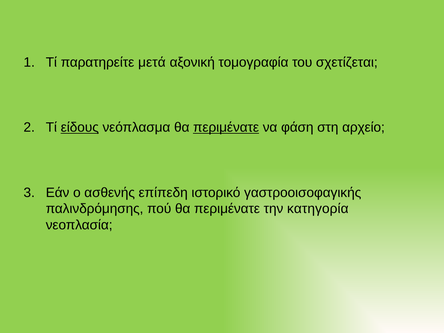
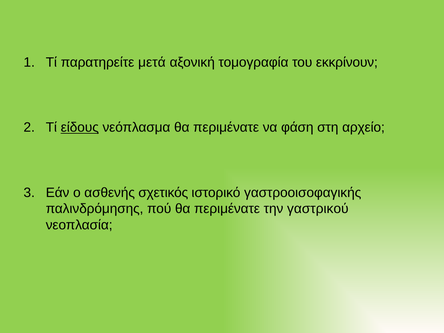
σχετίζεται: σχετίζεται -> εκκρίνουν (347, 62)
περιμένατε underline: present -> none (226, 127)
επίπεδη: επίπεδη -> σχετικός (163, 193)
κατηγορία: κατηγορία -> γαστρικού (318, 209)
